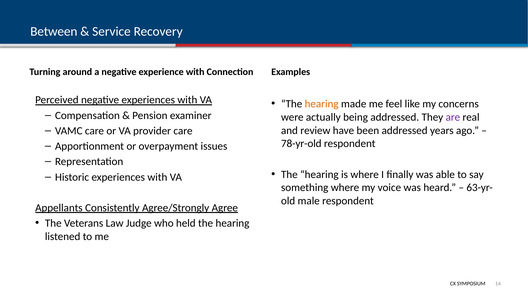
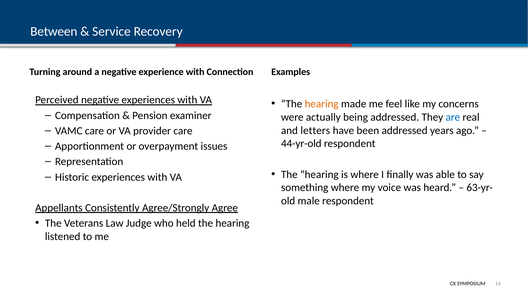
are colour: purple -> blue (453, 117)
review: review -> letters (315, 130)
78-yr-old: 78-yr-old -> 44-yr-old (301, 144)
